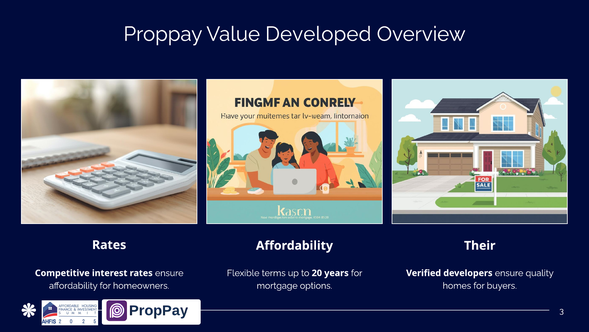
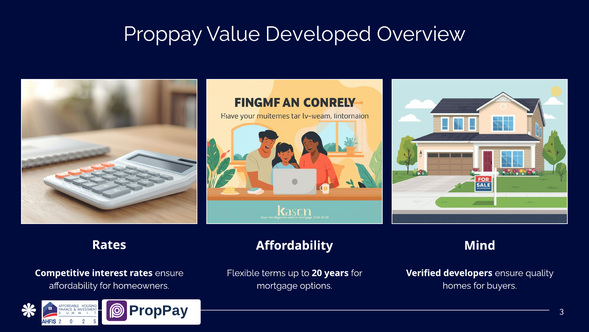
Their: Their -> Mind (480, 245)
